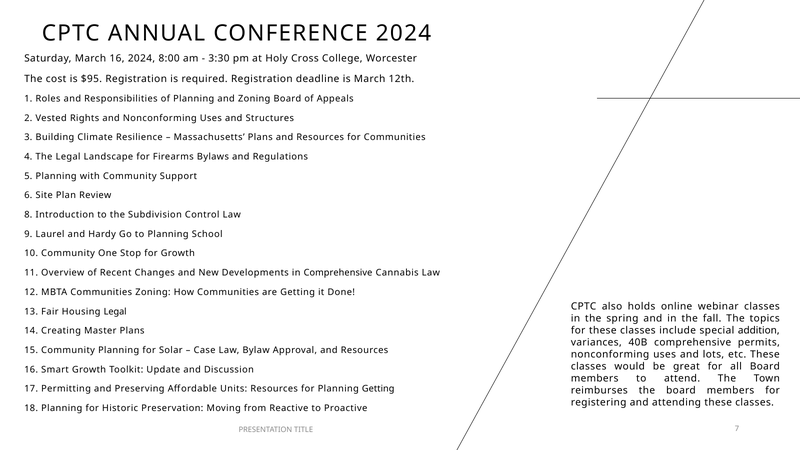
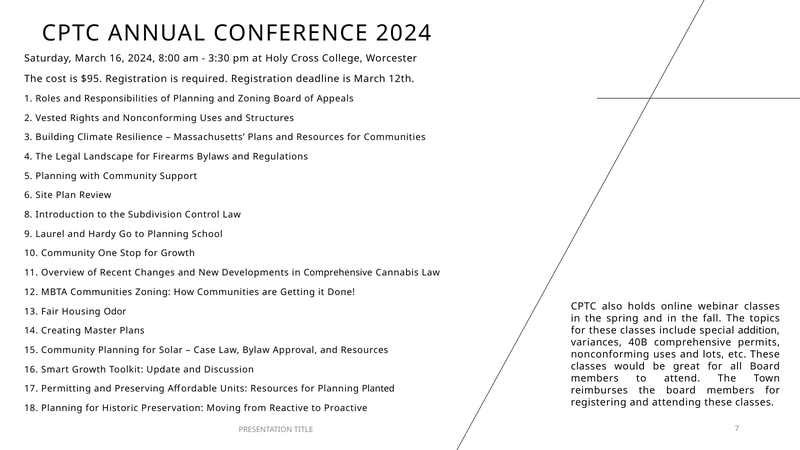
Housing Legal: Legal -> Odor (115, 311)
Planning Getting: Getting -> Planted (378, 389)
